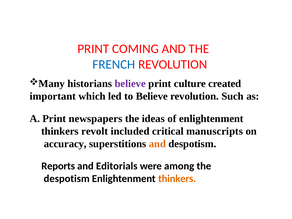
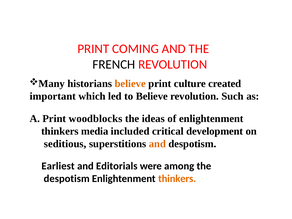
FRENCH colour: blue -> black (114, 64)
believe colour: purple -> orange (130, 84)
newspapers: newspapers -> woodblocks (96, 119)
revolt: revolt -> media (95, 131)
manuscripts: manuscripts -> development (215, 131)
accuracy: accuracy -> seditious (65, 144)
Reports: Reports -> Earliest (58, 166)
